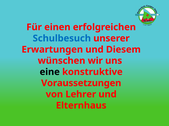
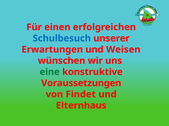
Diesem: Diesem -> Weisen (123, 50)
eine colour: black -> green (50, 72)
Lehrer: Lehrer -> Findet (81, 95)
